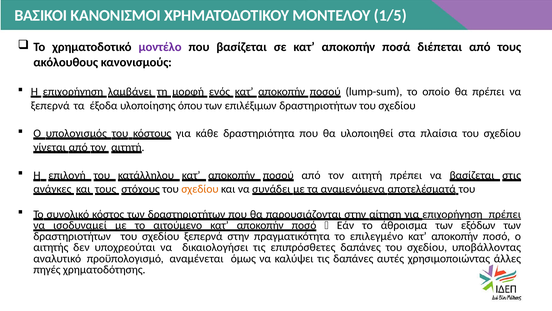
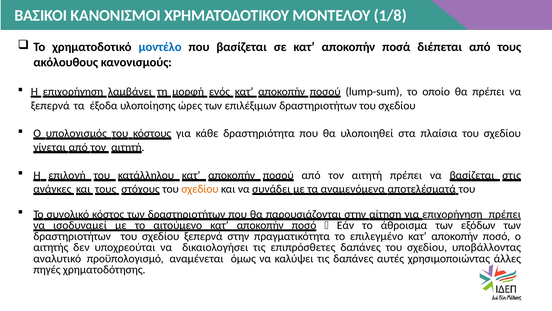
1/5: 1/5 -> 1/8 (390, 16)
μοντέλο colour: purple -> blue (160, 47)
όπου: όπου -> ώρες (190, 105)
